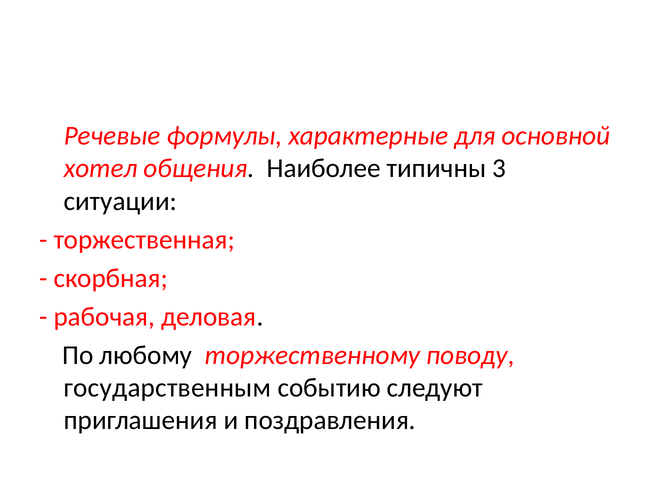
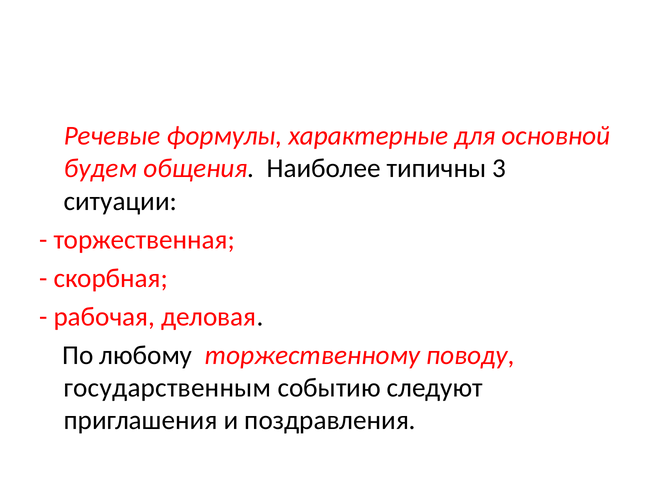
хотел: хотел -> будем (100, 168)
